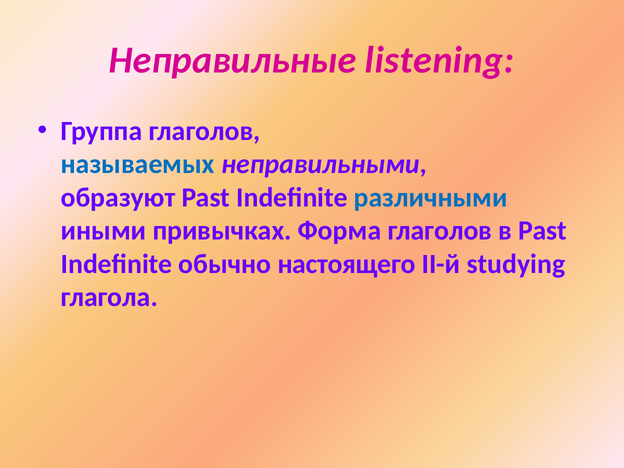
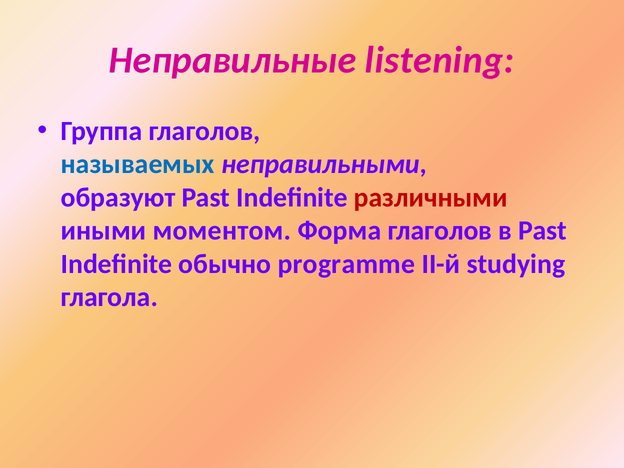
различными colour: blue -> red (431, 197)
привычках: привычках -> моментом (222, 231)
настоящего: настоящего -> programme (346, 264)
